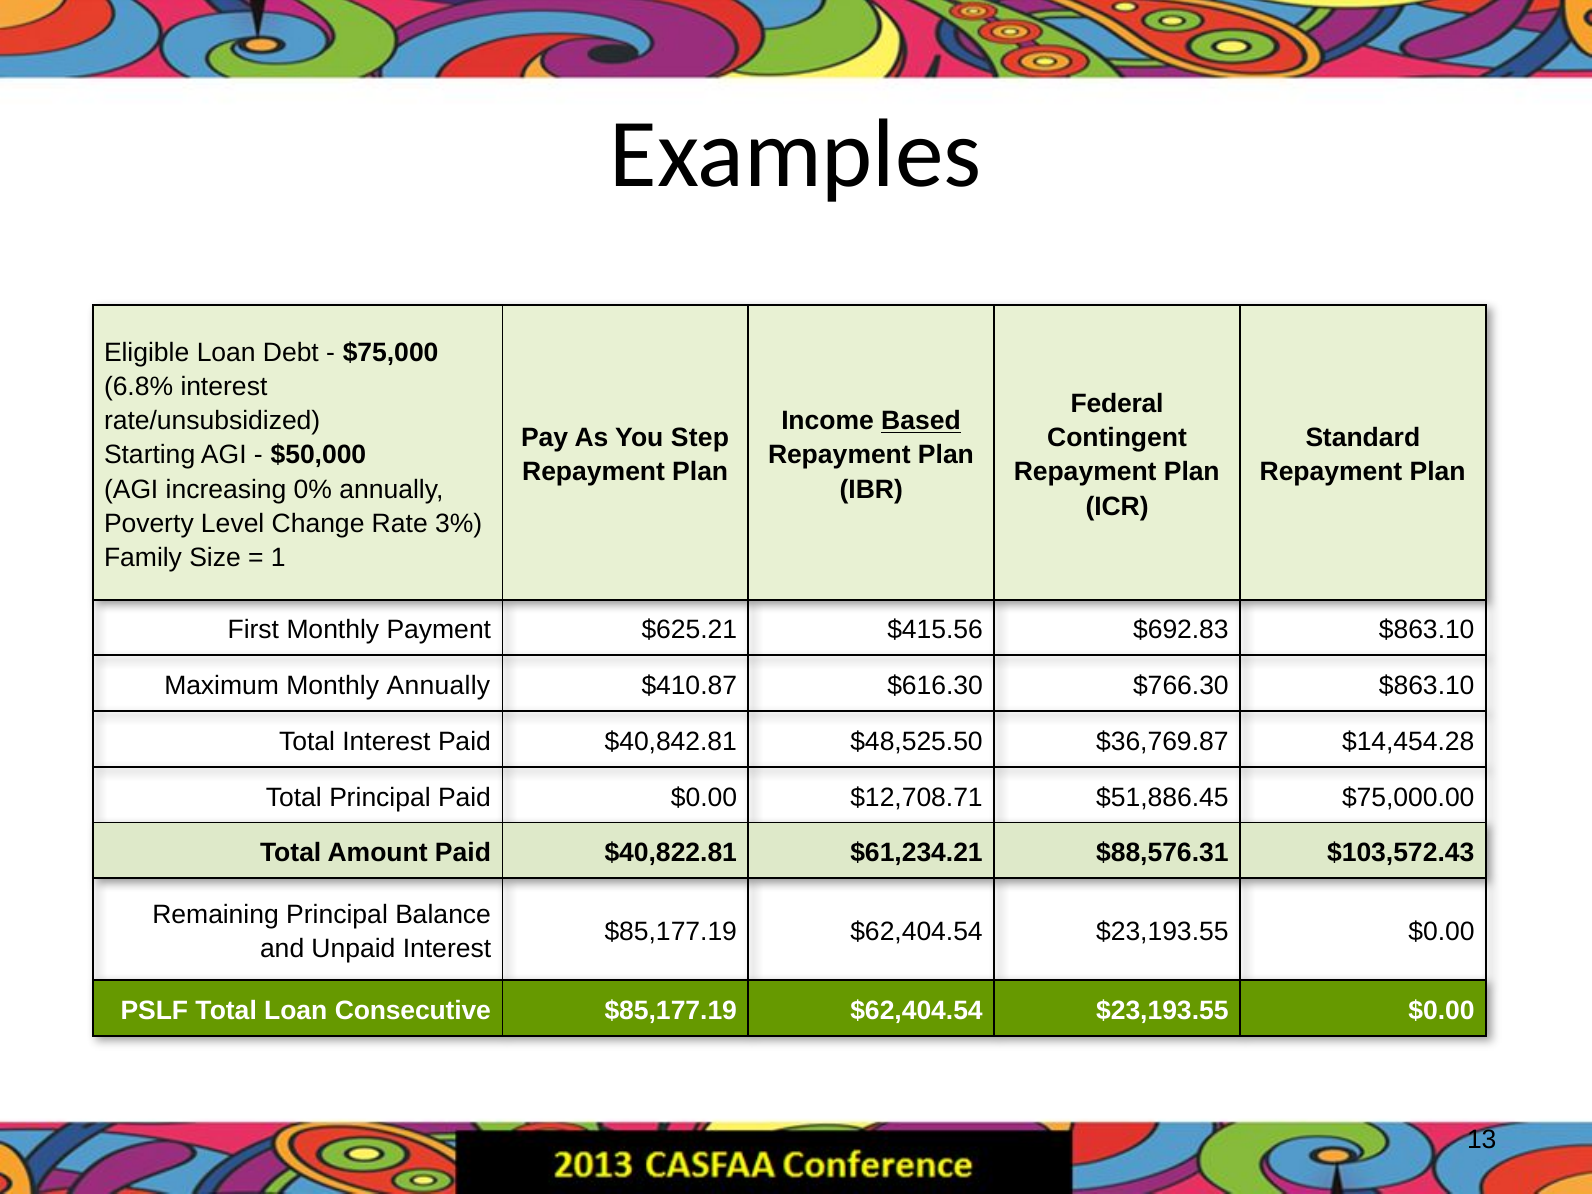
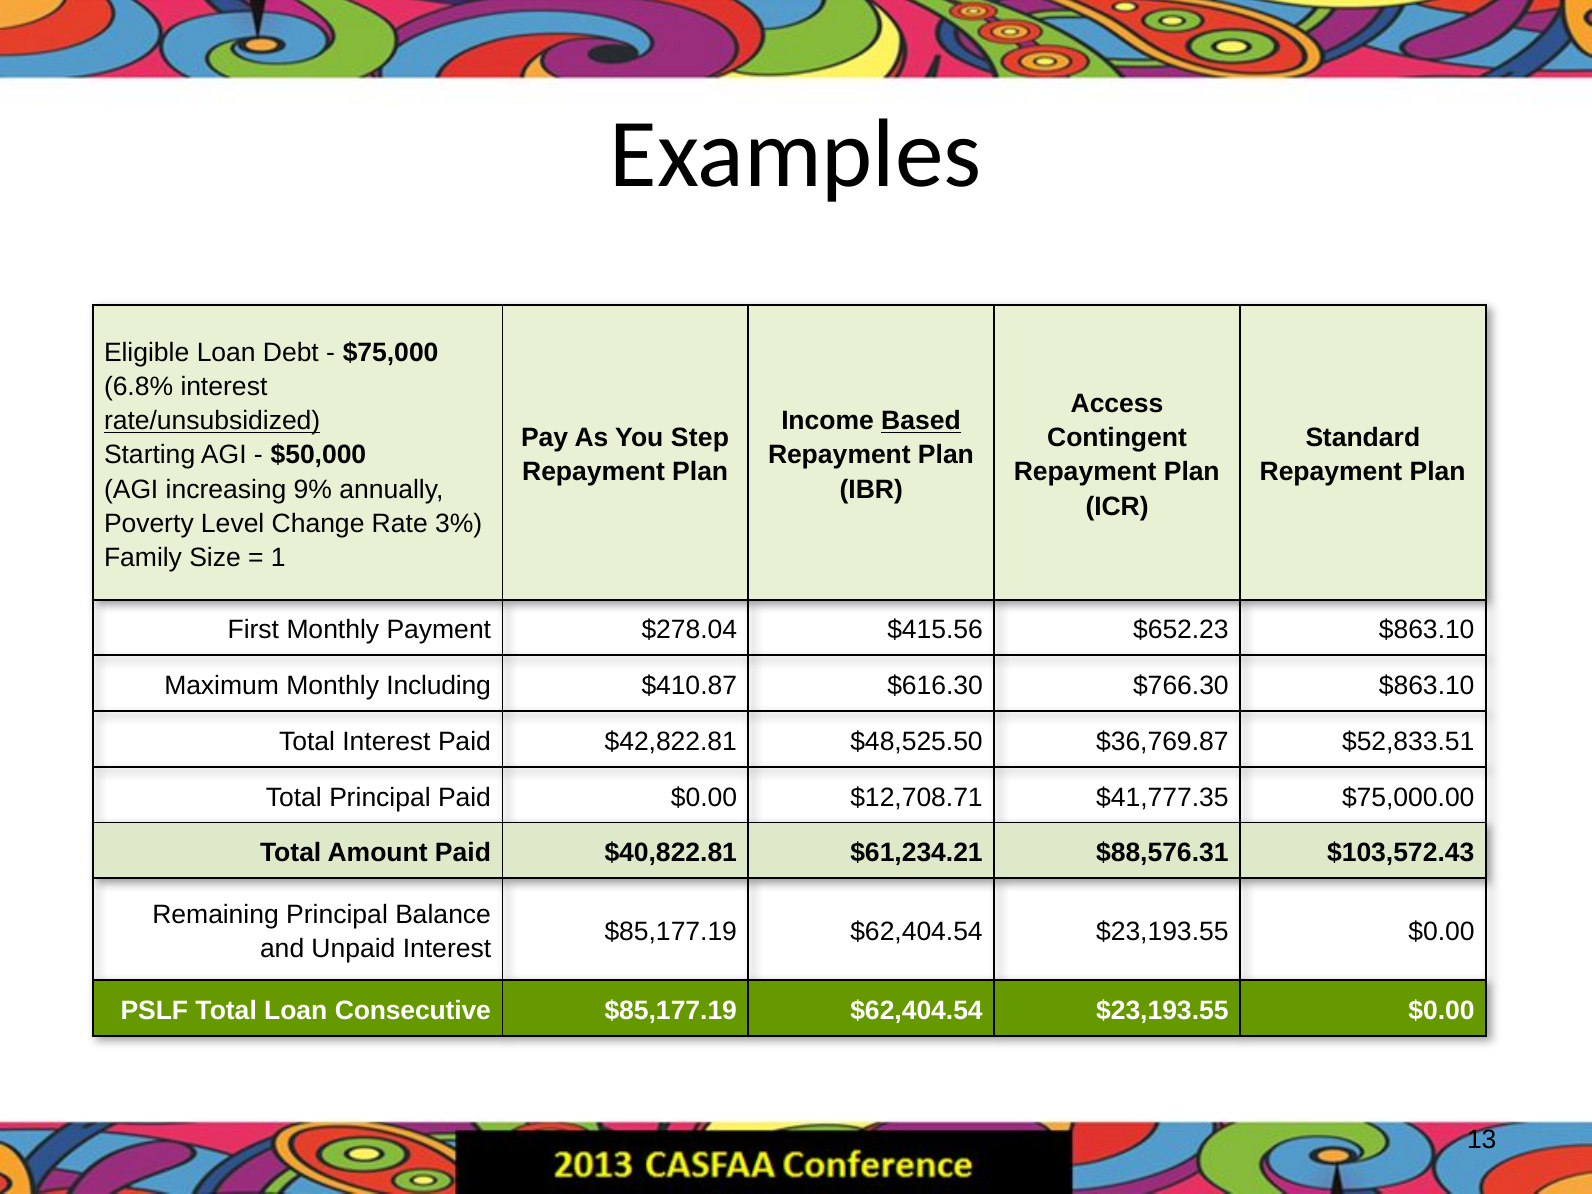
Federal: Federal -> Access (1117, 404)
rate/unsubsidized underline: none -> present (212, 421)
0%: 0% -> 9% (313, 489)
$625.21: $625.21 -> $278.04 (689, 630)
$692.83: $692.83 -> $652.23 (1181, 630)
Monthly Annually: Annually -> Including (439, 686)
$40,842.81: $40,842.81 -> $42,822.81 (671, 742)
$14,454.28: $14,454.28 -> $52,833.51 (1408, 742)
$51,886.45: $51,886.45 -> $41,777.35 (1162, 797)
